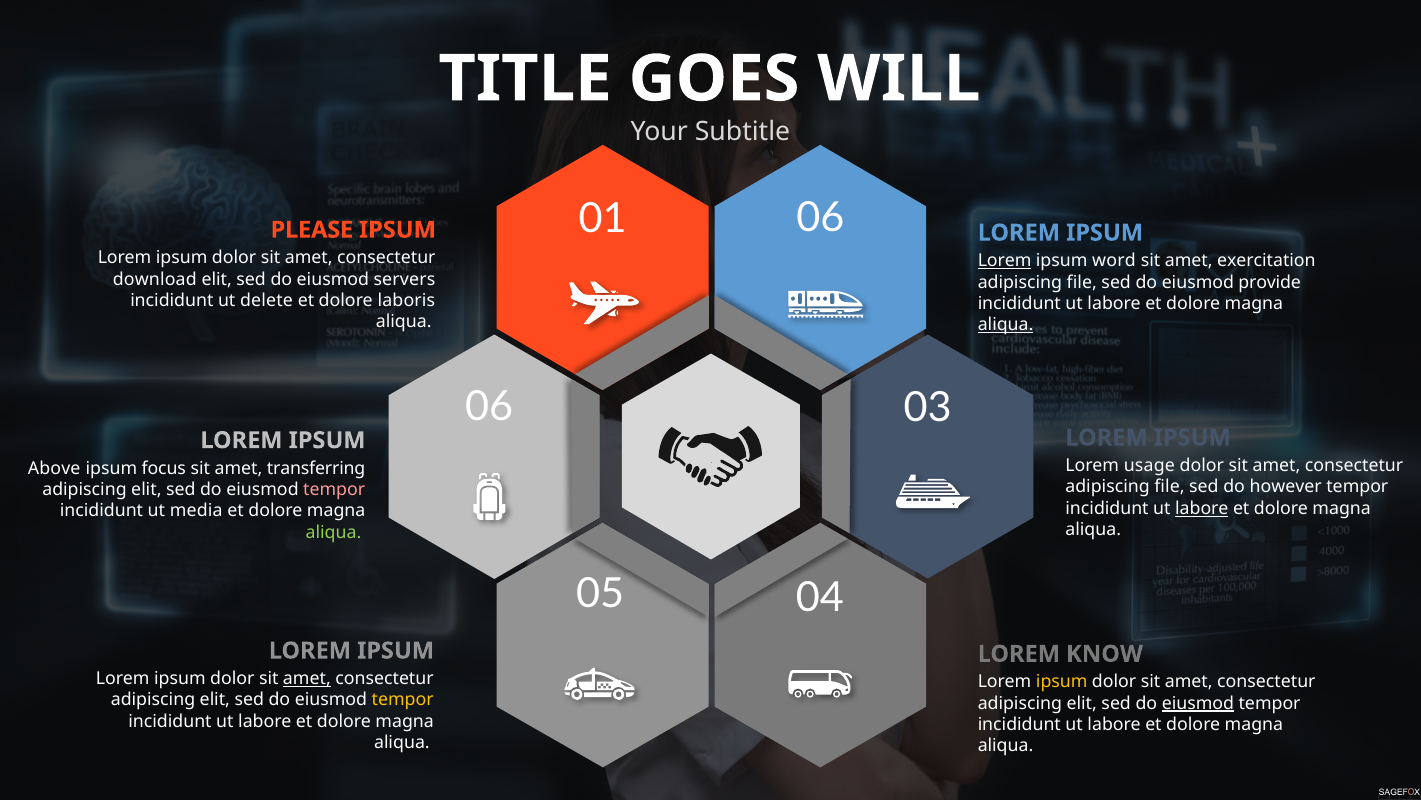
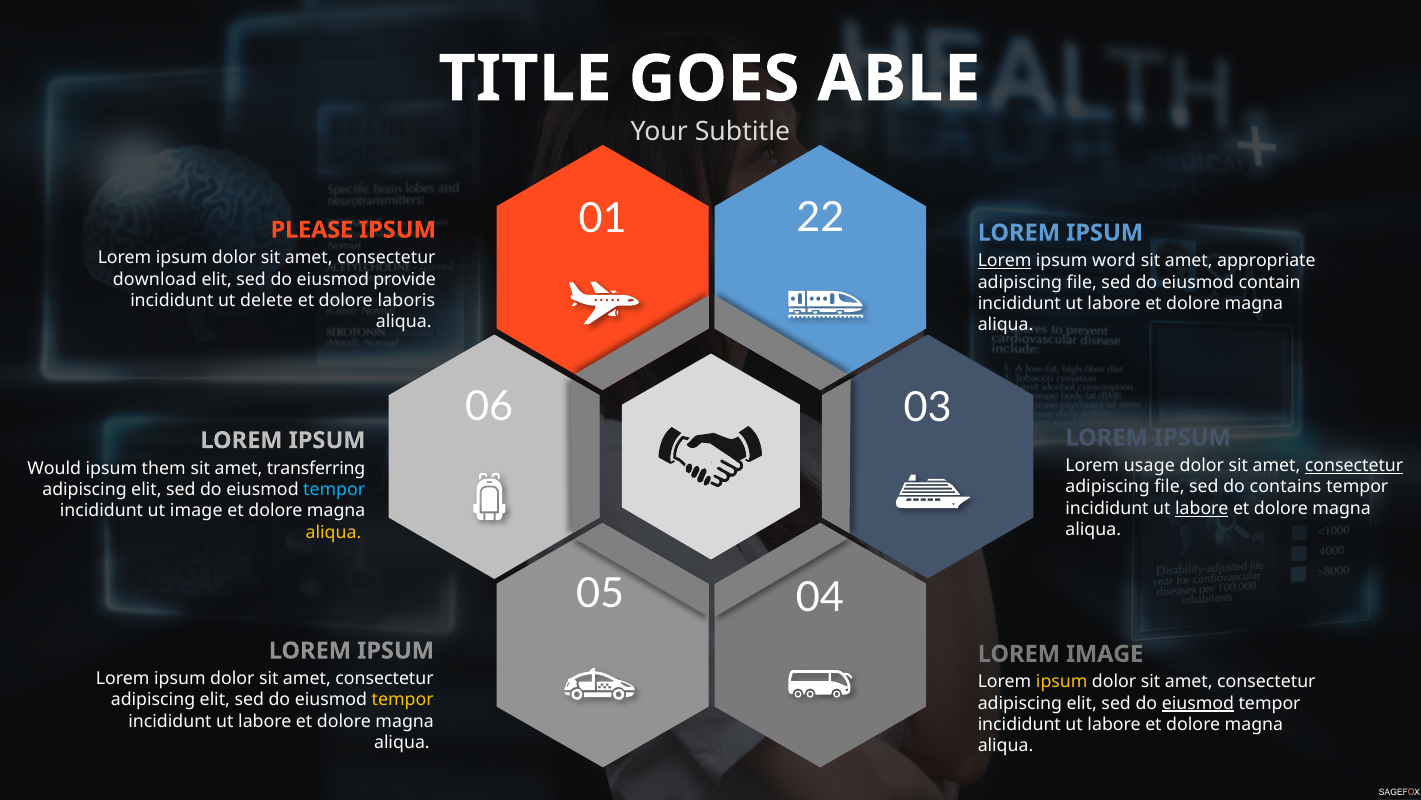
WILL: WILL -> ABLE (899, 79)
01 06: 06 -> 22 (820, 218)
exercitation: exercitation -> appropriate (1266, 261)
servers: servers -> provide (405, 279)
provide: provide -> contain (1270, 282)
aliqua underline: present -> none (1006, 325)
consectetur underline: none -> present (1354, 465)
Above: Above -> Would (54, 468)
focus: focus -> them (164, 468)
however: however -> contains (1286, 487)
tempor colour: pink -> light blue (334, 489)
ut media: media -> image (196, 511)
aliqua colour: light green -> yellow (333, 532)
LOREM KNOW: KNOW -> IMAGE (1105, 653)
amet underline: present -> none (307, 678)
